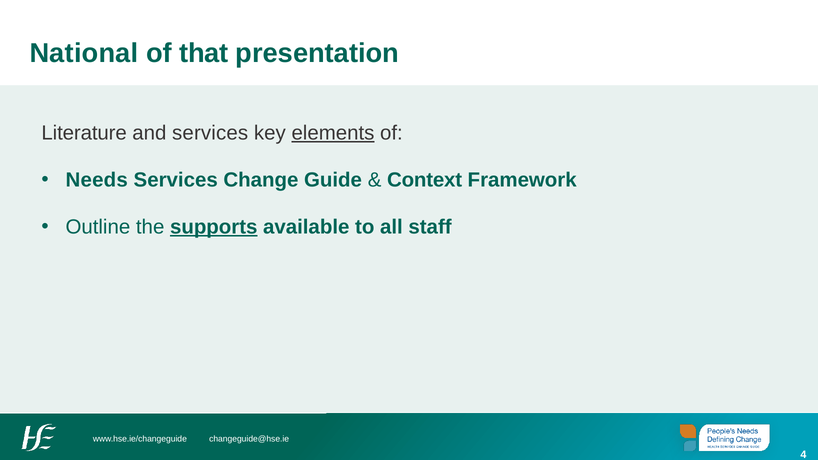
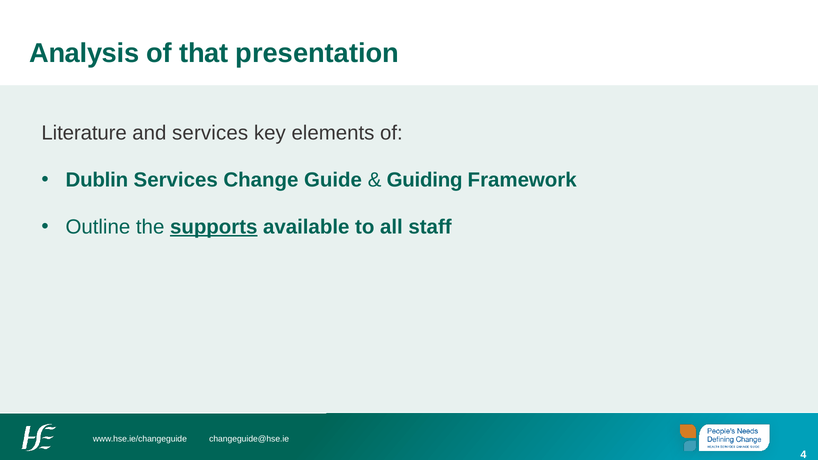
National: National -> Analysis (84, 53)
elements underline: present -> none (333, 133)
Needs: Needs -> Dublin (97, 180)
Context: Context -> Guiding (425, 180)
